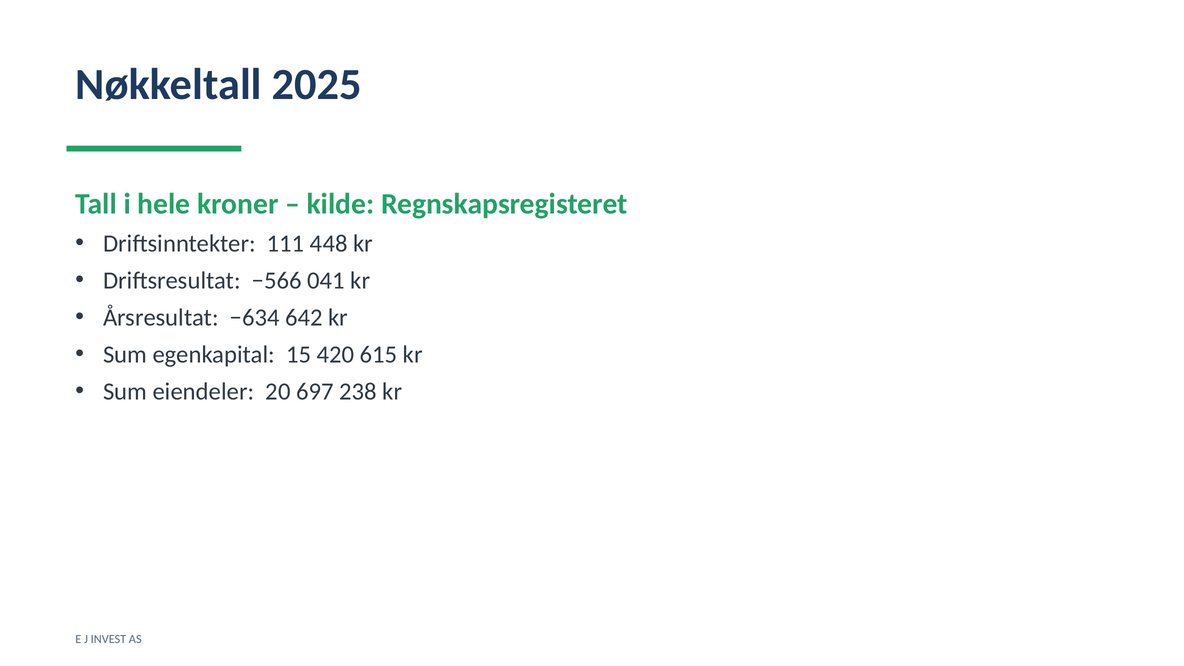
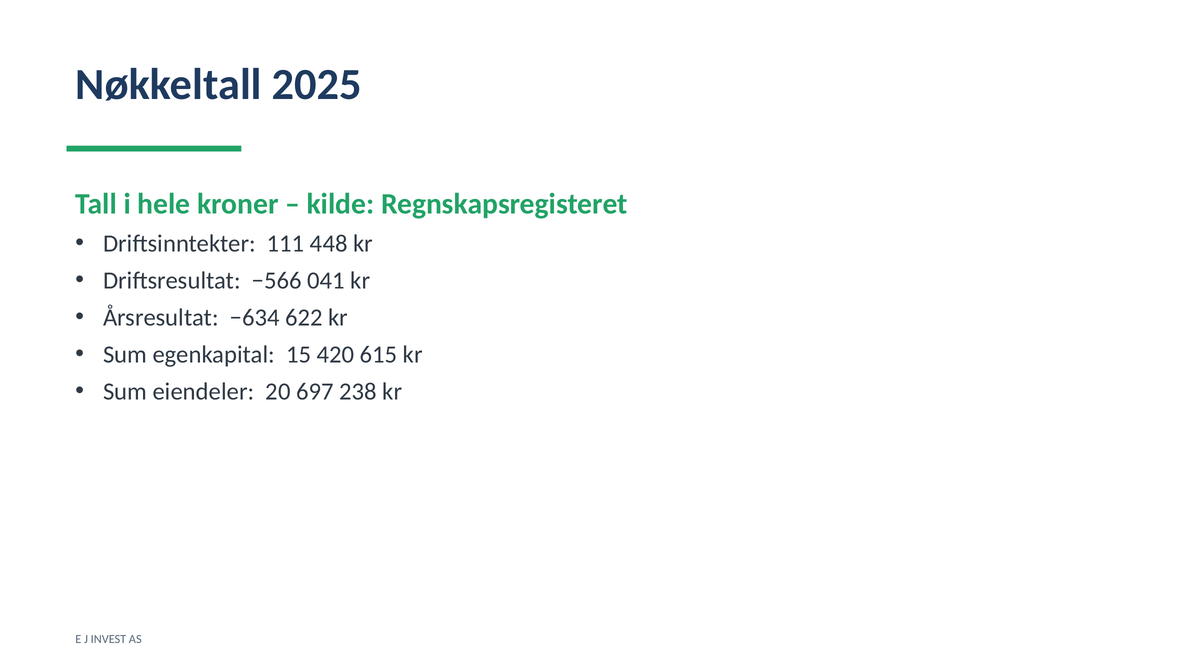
642: 642 -> 622 (304, 318)
